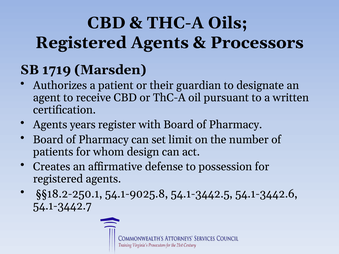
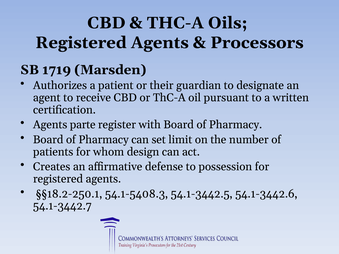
years: years -> parte (83, 125)
54.1-9025.8: 54.1-9025.8 -> 54.1-5408.3 (137, 194)
